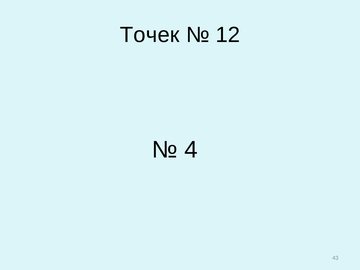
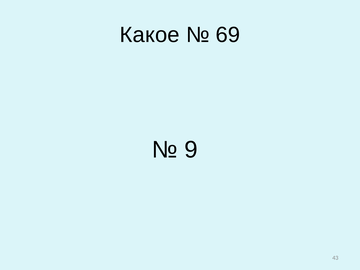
Точек: Точек -> Какое (150, 35)
12: 12 -> 69 (228, 35)
4: 4 -> 9 (191, 150)
